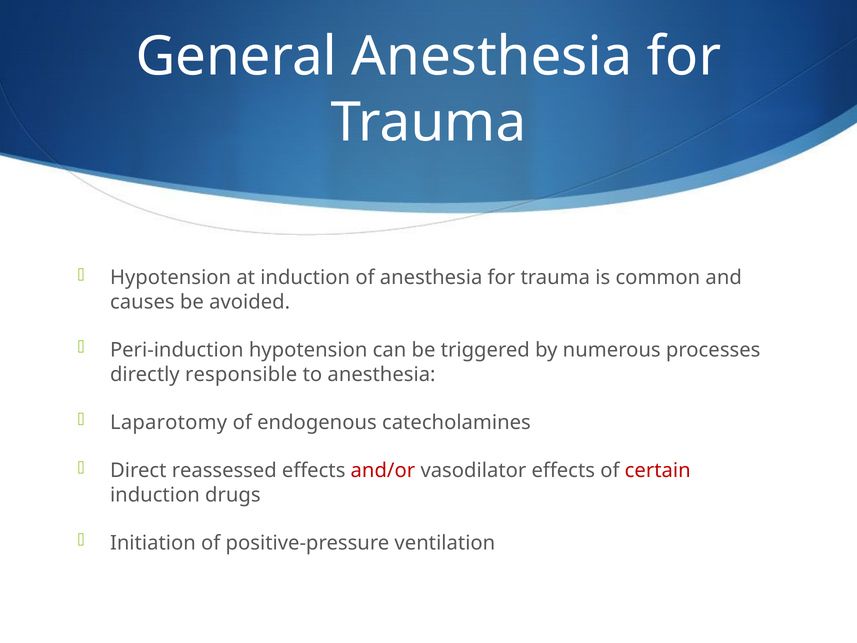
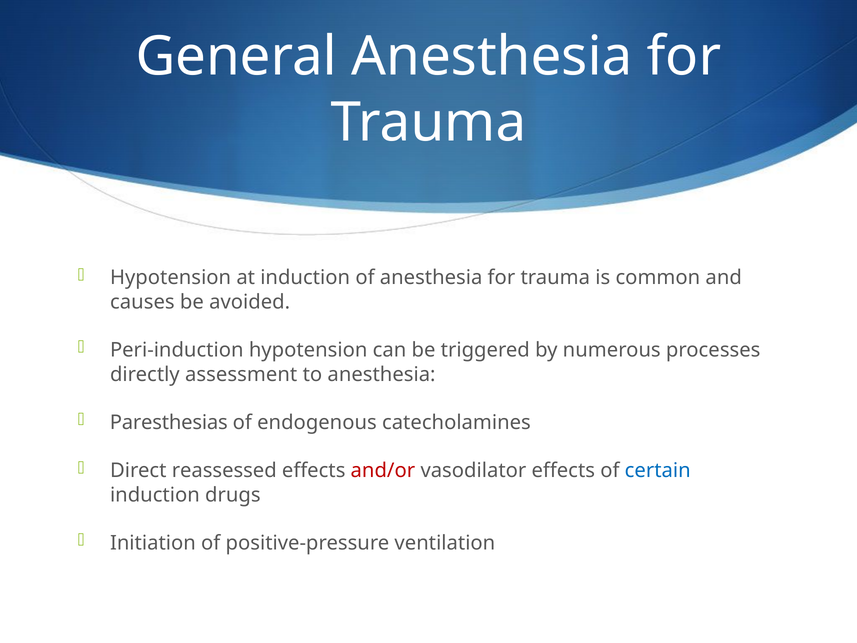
responsible: responsible -> assessment (241, 374)
Laparotomy: Laparotomy -> Paresthesias (169, 422)
certain colour: red -> blue (658, 470)
